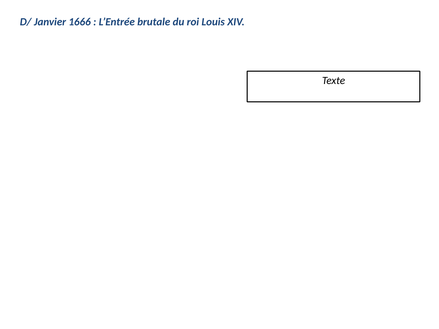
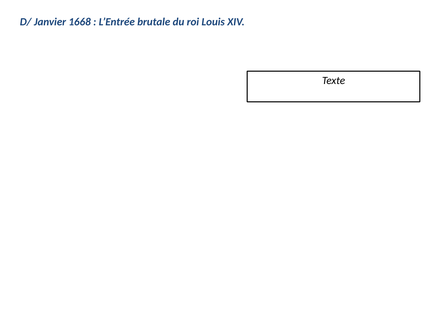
1666: 1666 -> 1668 (80, 22)
